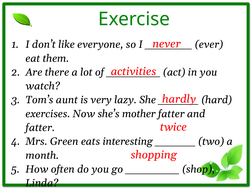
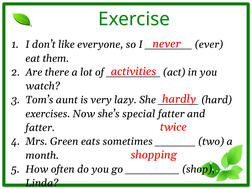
mother: mother -> special (139, 114)
interesting: interesting -> sometimes (128, 142)
